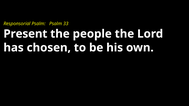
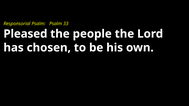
Present: Present -> Pleased (25, 34)
